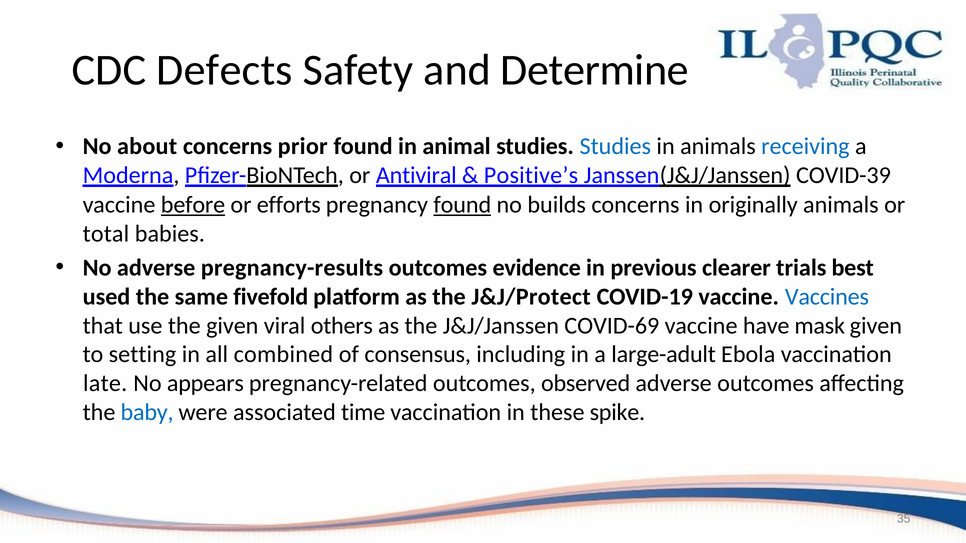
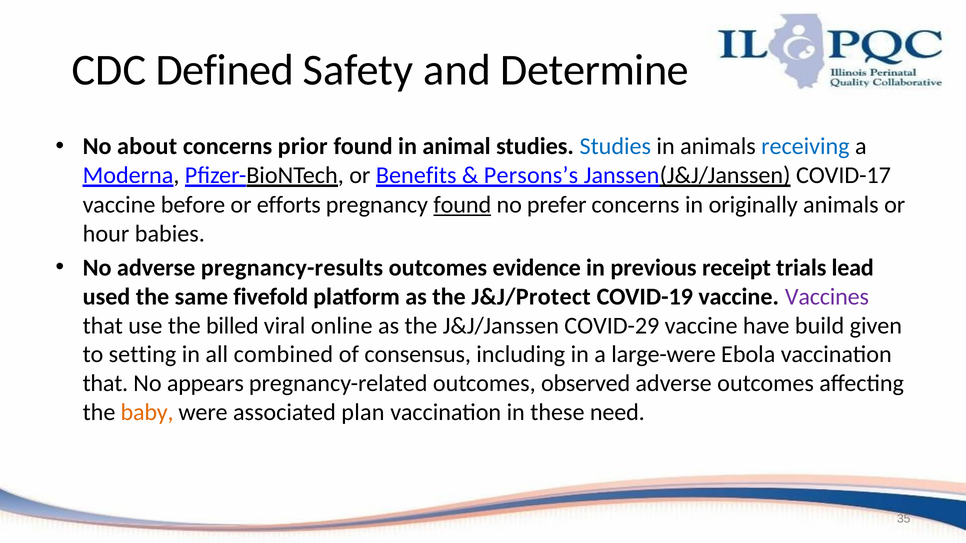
Defects: Defects -> Defined (225, 70)
Antiviral: Antiviral -> Benefits (416, 176)
Positive’s: Positive’s -> Persons’s (531, 176)
COVID-39: COVID-39 -> COVID-17 (843, 176)
before underline: present -> none (193, 205)
builds: builds -> prefer (557, 205)
total: total -> hour (106, 234)
clearer: clearer -> receipt (736, 268)
best: best -> lead (853, 268)
Vaccines colour: blue -> purple (827, 297)
the given: given -> billed (232, 326)
others: others -> online (342, 326)
COVID-69: COVID-69 -> COVID-29 (612, 326)
mask: mask -> build (820, 326)
large-adult: large-adult -> large-were (664, 355)
late: late -> that (105, 384)
baby colour: blue -> orange (147, 413)
time: time -> plan (363, 413)
spike: spike -> need (617, 413)
